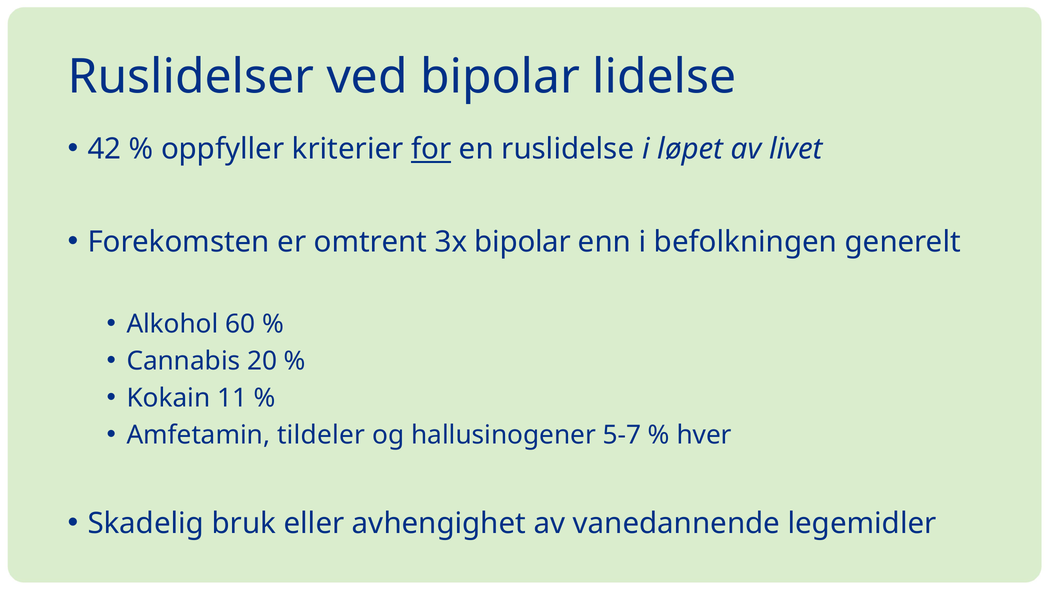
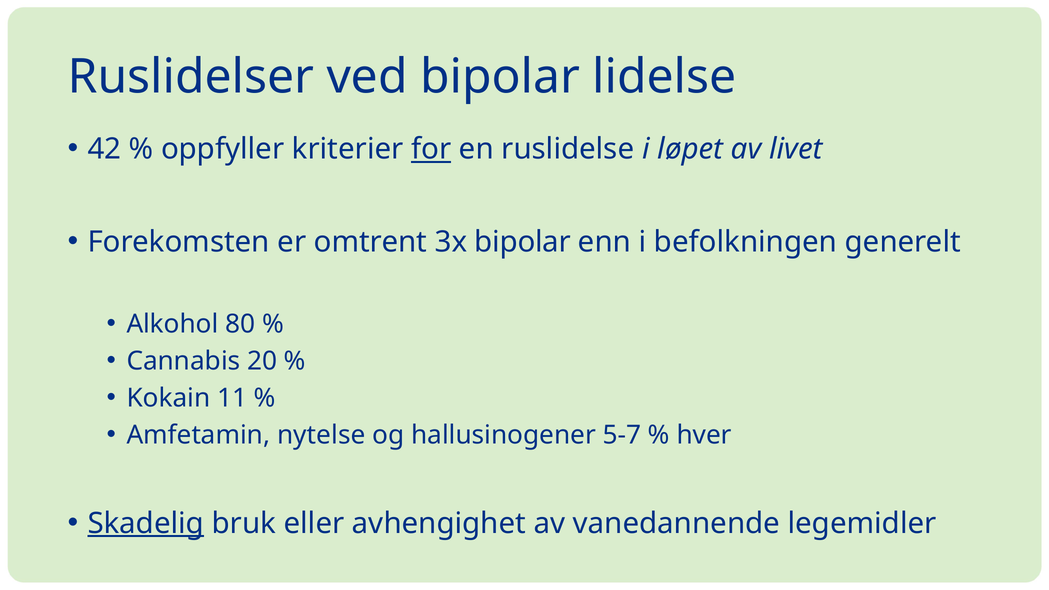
60: 60 -> 80 (240, 324)
tildeler: tildeler -> nytelse (321, 435)
Skadelig underline: none -> present (146, 523)
